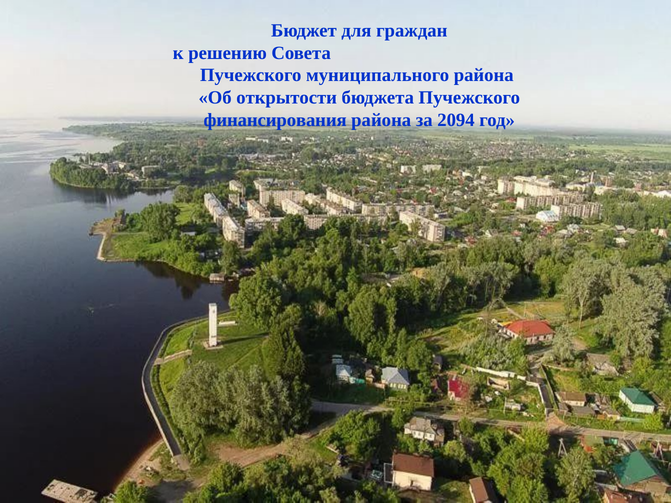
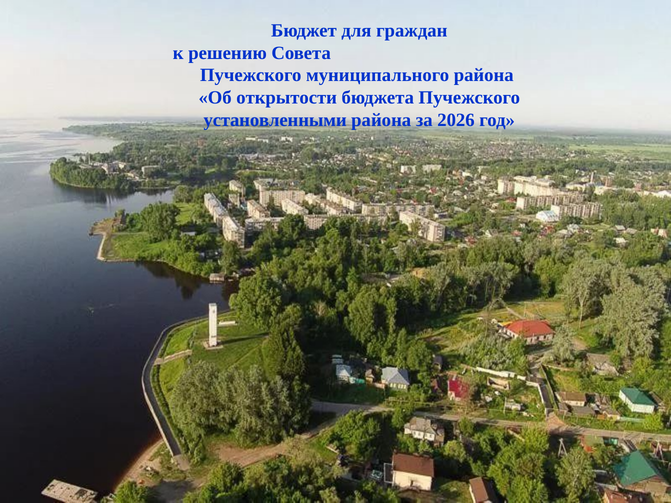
финансирования: финансирования -> установленными (275, 120)
2094: 2094 -> 2026 (456, 120)
